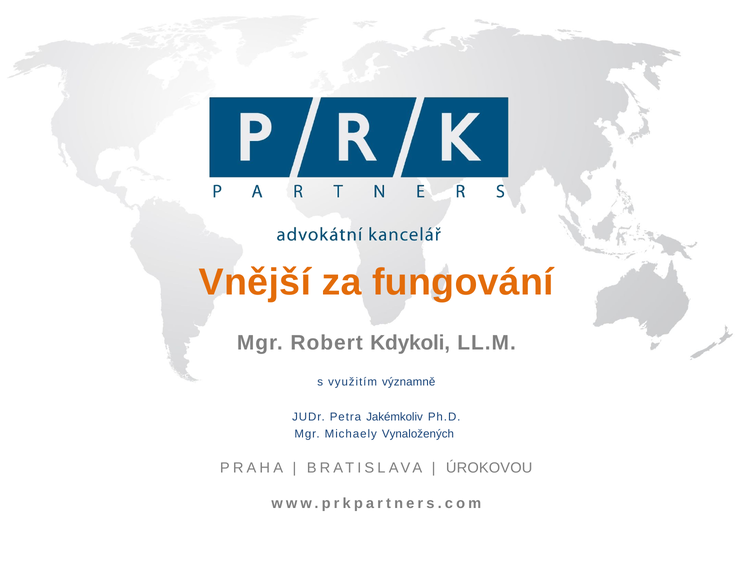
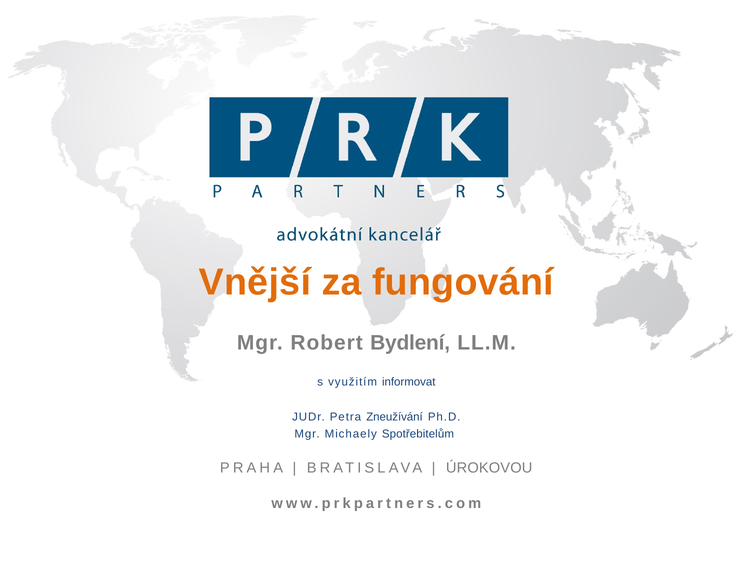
Kdykoli: Kdykoli -> Bydlení (410, 343)
významně: významně -> informovat (409, 382)
Jakémkoliv: Jakémkoliv -> Zneužívání (395, 417)
Vynaložených: Vynaložených -> Spotřebitelům (418, 434)
